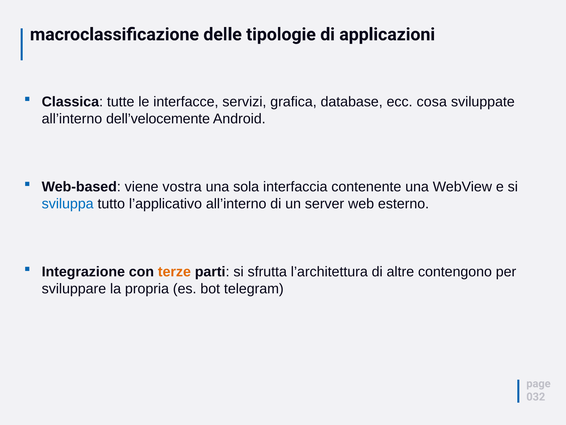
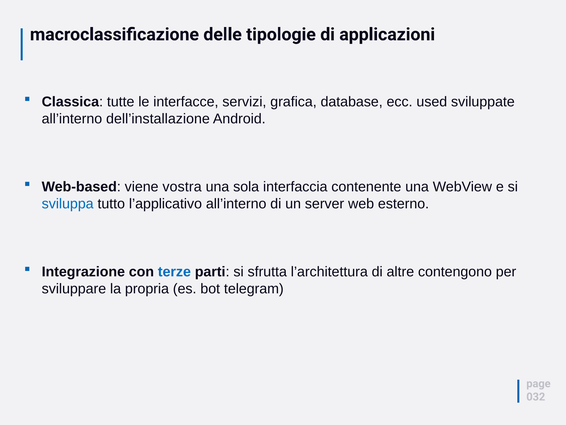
cosa: cosa -> used (432, 102)
dell’velocemente: dell’velocemente -> dell’installazione (158, 119)
terze colour: orange -> blue (174, 272)
